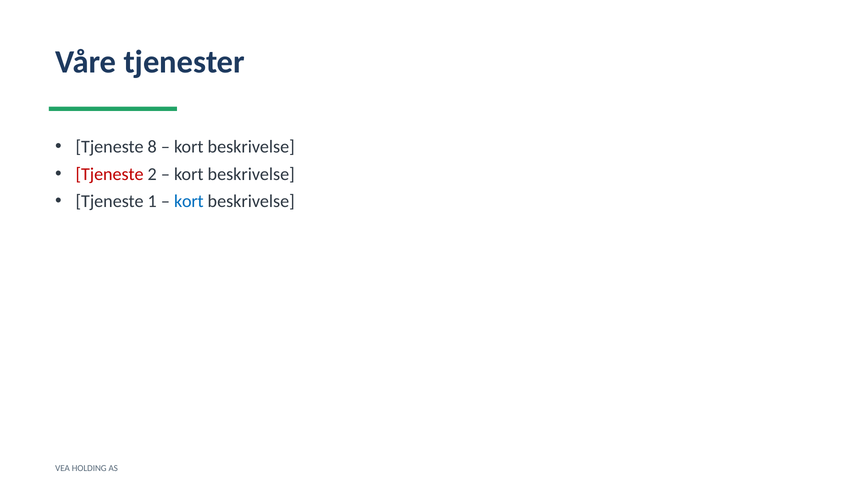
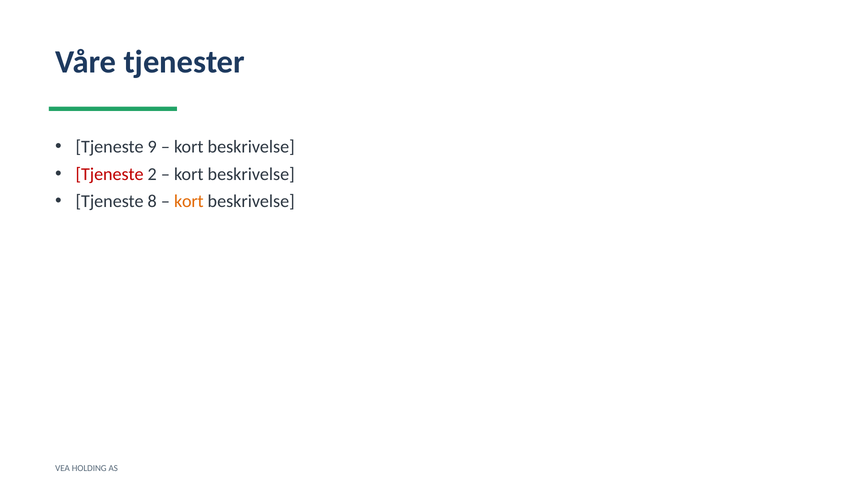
8: 8 -> 9 (152, 147)
1: 1 -> 8 (152, 201)
kort colour: blue -> orange (189, 201)
